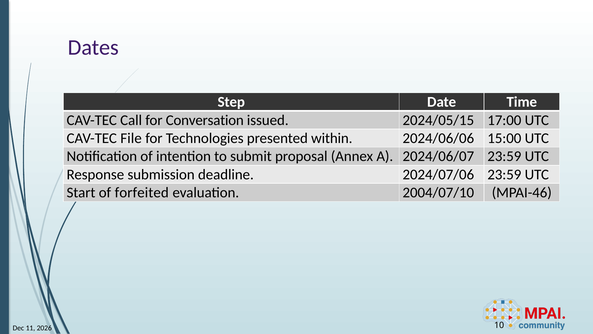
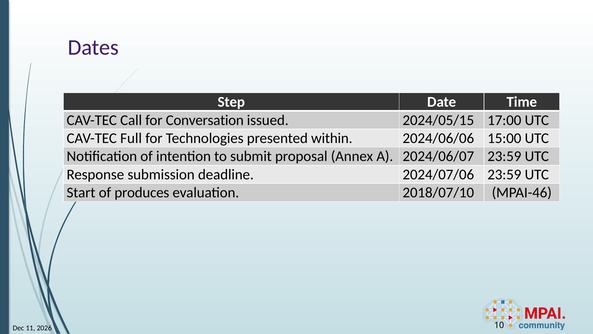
File: File -> Full (131, 138)
forfeited: forfeited -> produces (142, 192)
2004/07/10: 2004/07/10 -> 2018/07/10 (438, 192)
